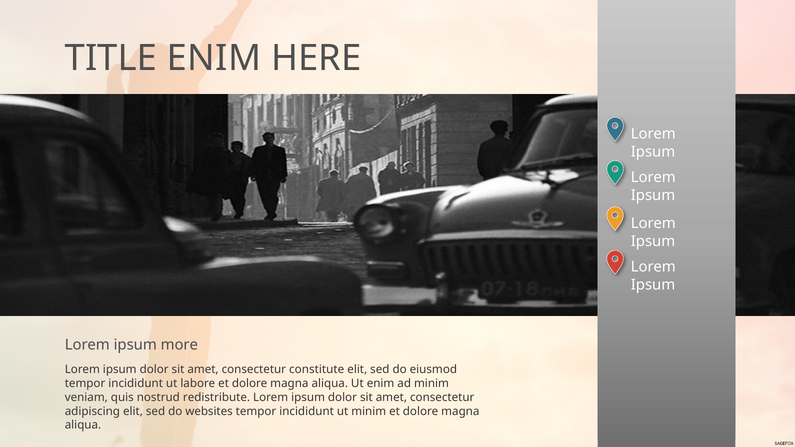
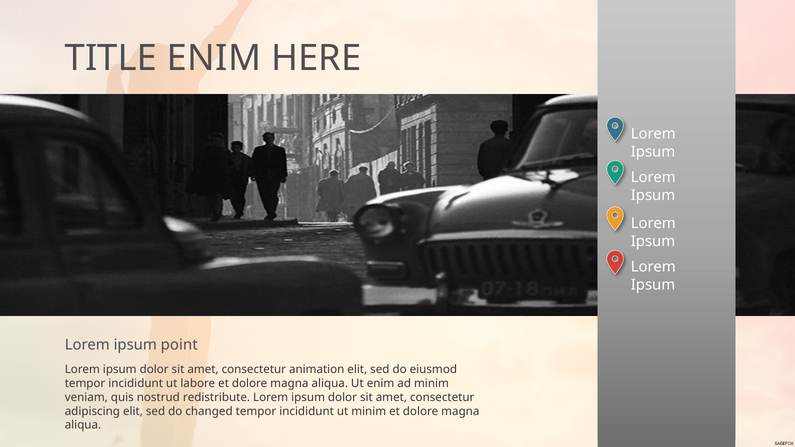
more: more -> point (179, 345)
constitute: constitute -> animation (317, 370)
websites: websites -> changed (209, 411)
